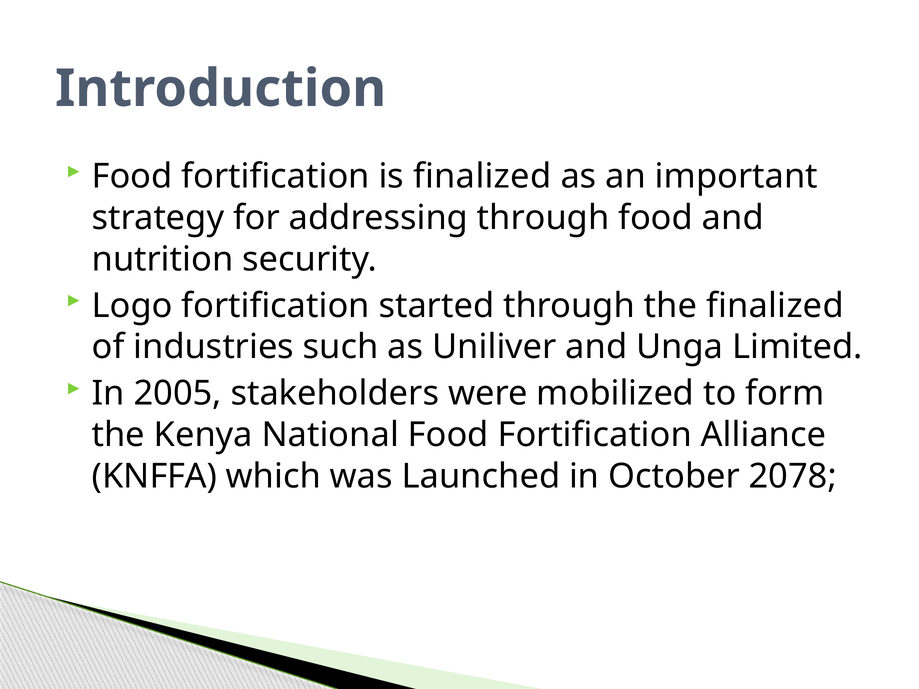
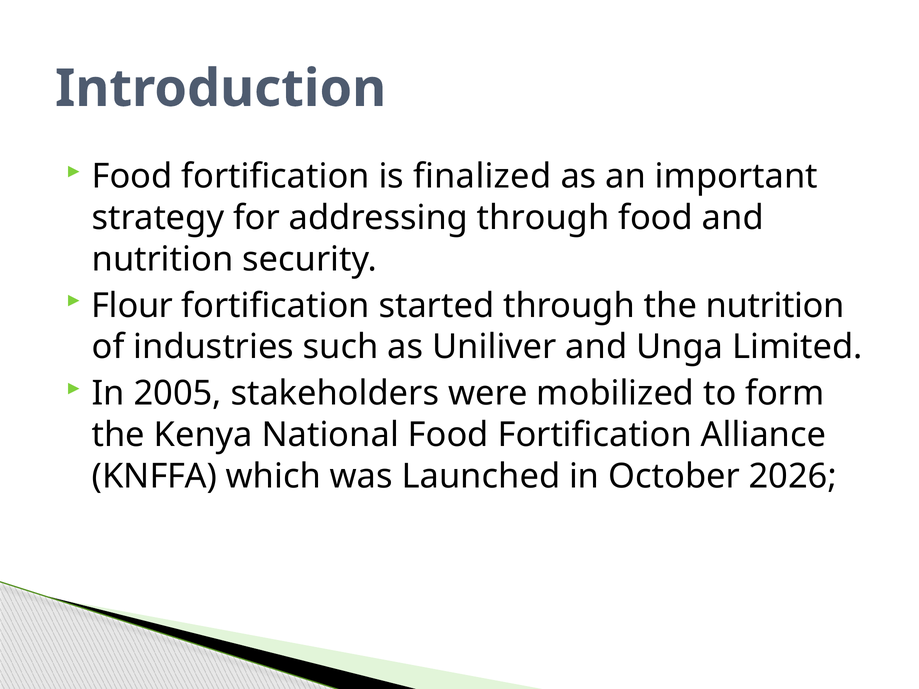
Logo: Logo -> Flour (132, 306)
the finalized: finalized -> nutrition (775, 306)
2078: 2078 -> 2026 (793, 476)
